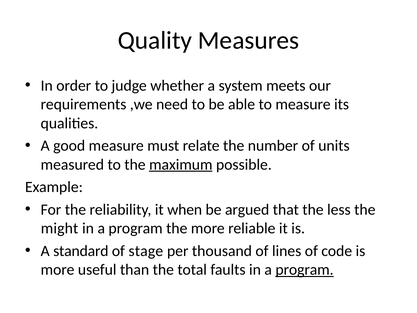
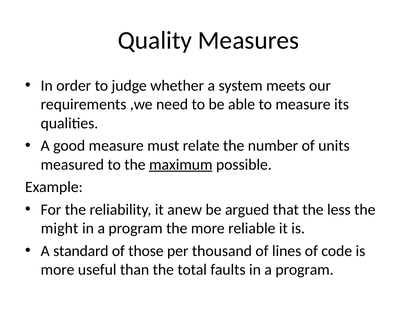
when: when -> anew (185, 209)
stage: stage -> those (146, 251)
program underline: present -> none (305, 269)
